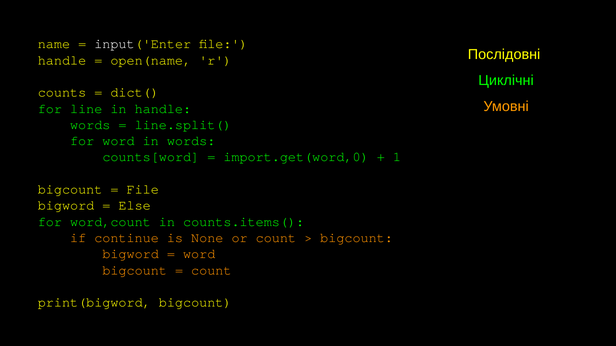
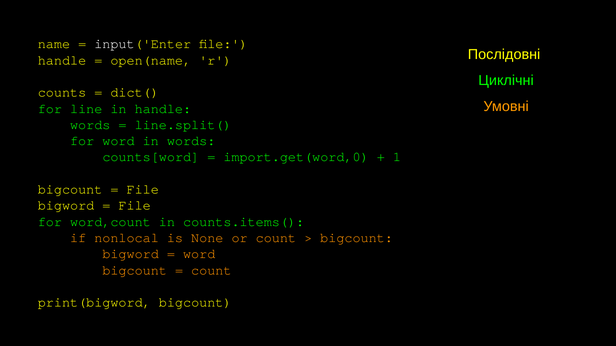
Else: Else -> File (135, 206)
continue: continue -> nonlocal (127, 238)
